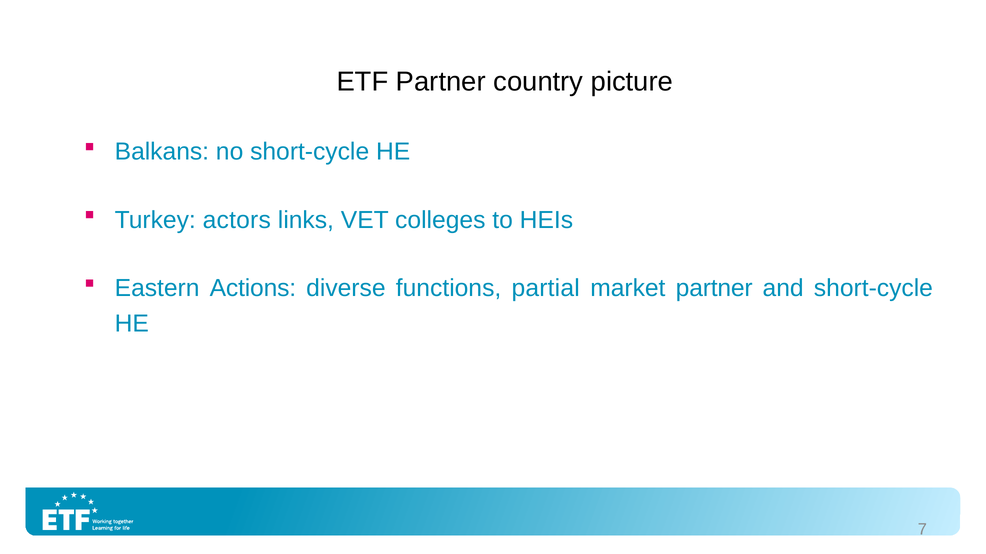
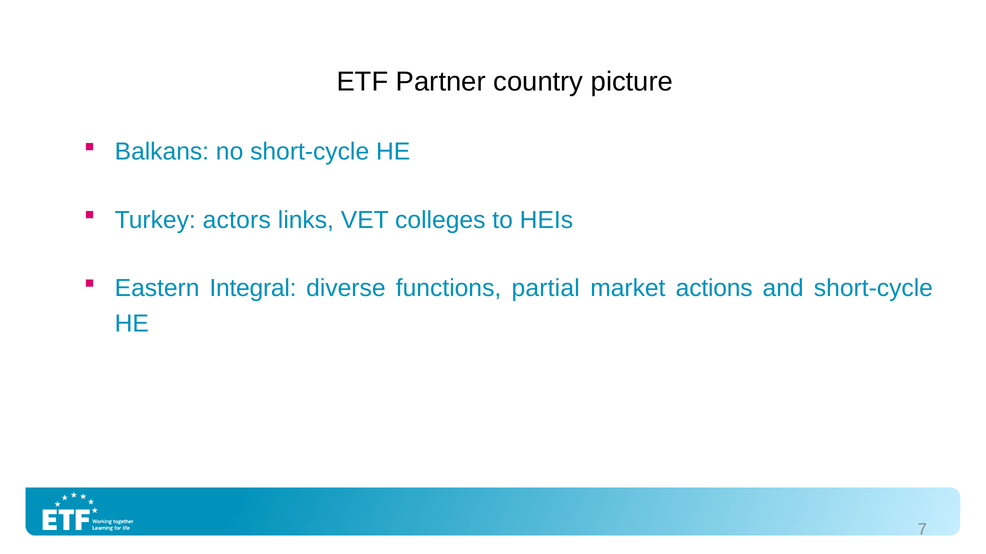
Actions: Actions -> Integral (253, 289)
market partner: partner -> actions (714, 289)
